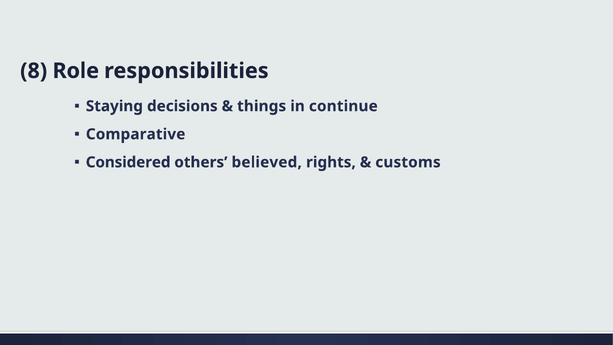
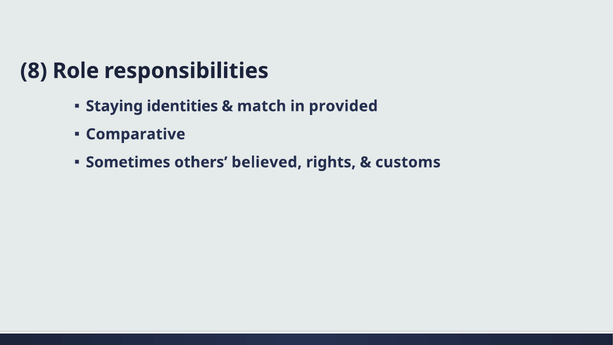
decisions: decisions -> identities (182, 106)
things: things -> match (262, 106)
continue: continue -> provided (343, 106)
Considered: Considered -> Sometimes (128, 162)
